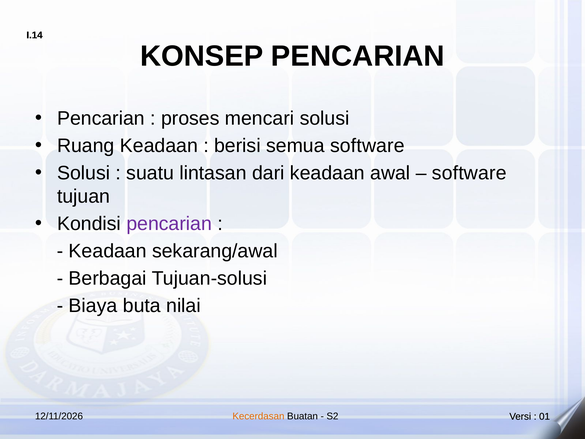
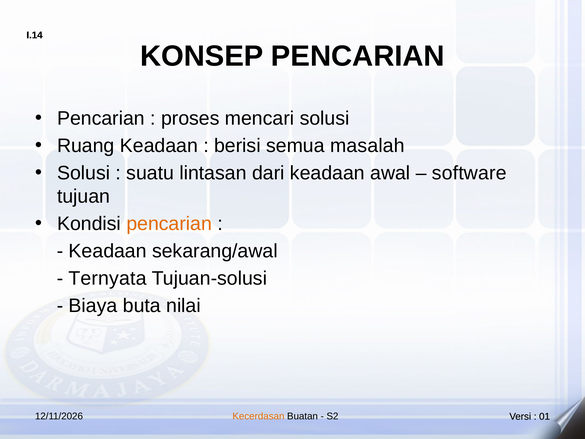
semua software: software -> masalah (367, 146)
pencarian colour: purple -> orange (169, 224)
Berbagai: Berbagai -> Ternyata (108, 278)
